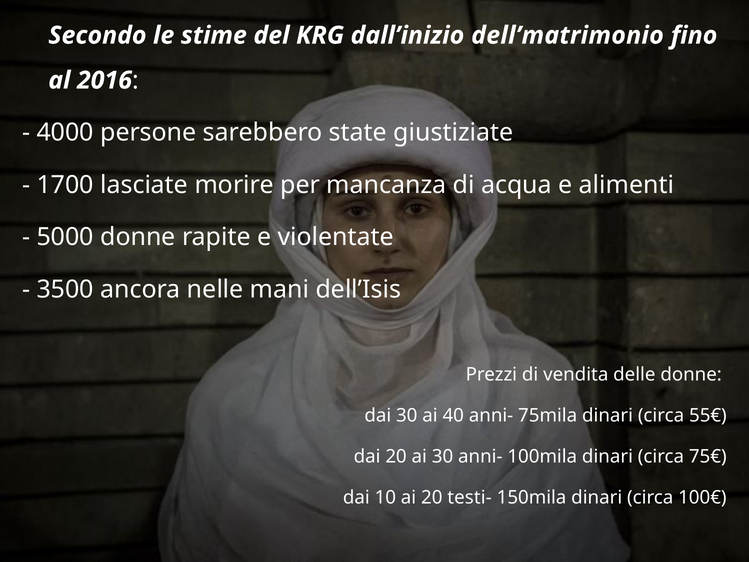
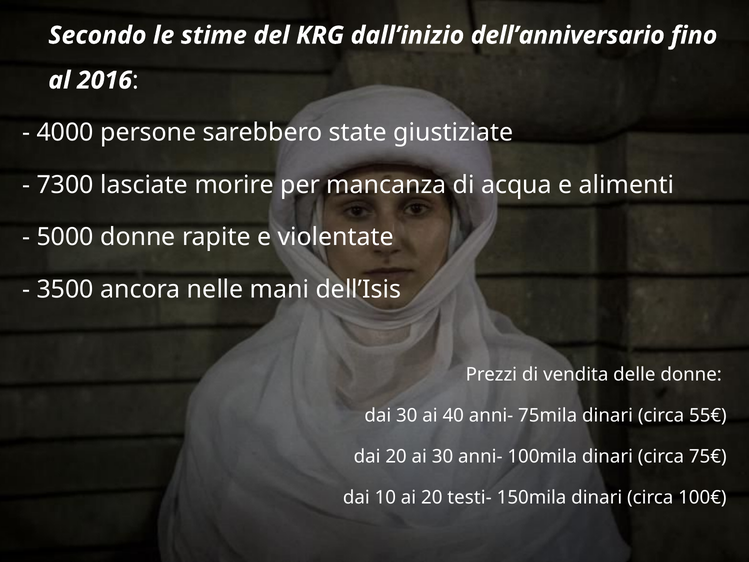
dell’matrimonio: dell’matrimonio -> dell’anniversario (568, 35)
1700: 1700 -> 7300 (65, 185)
